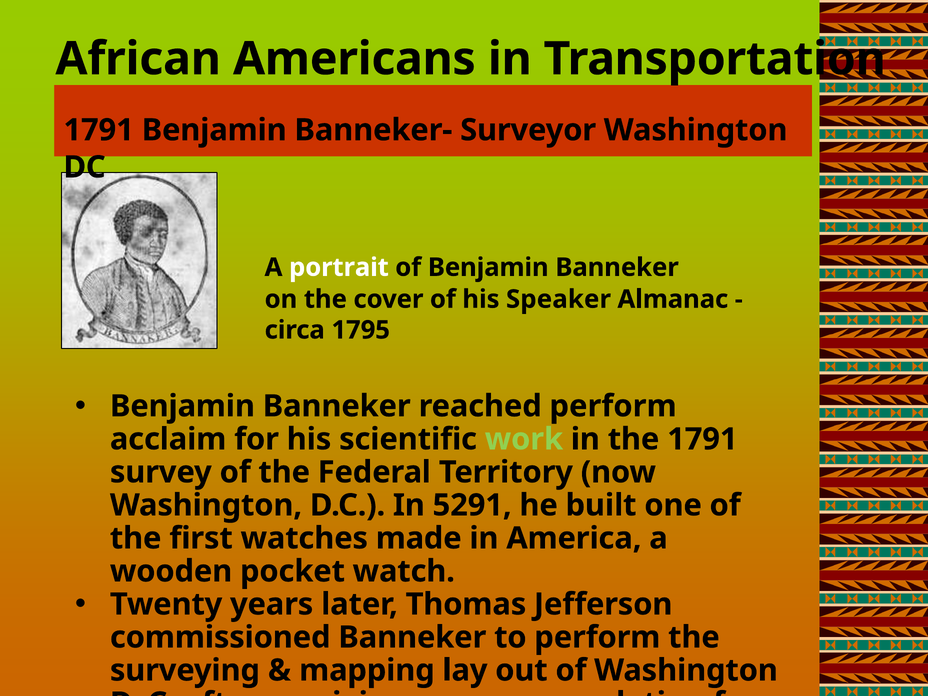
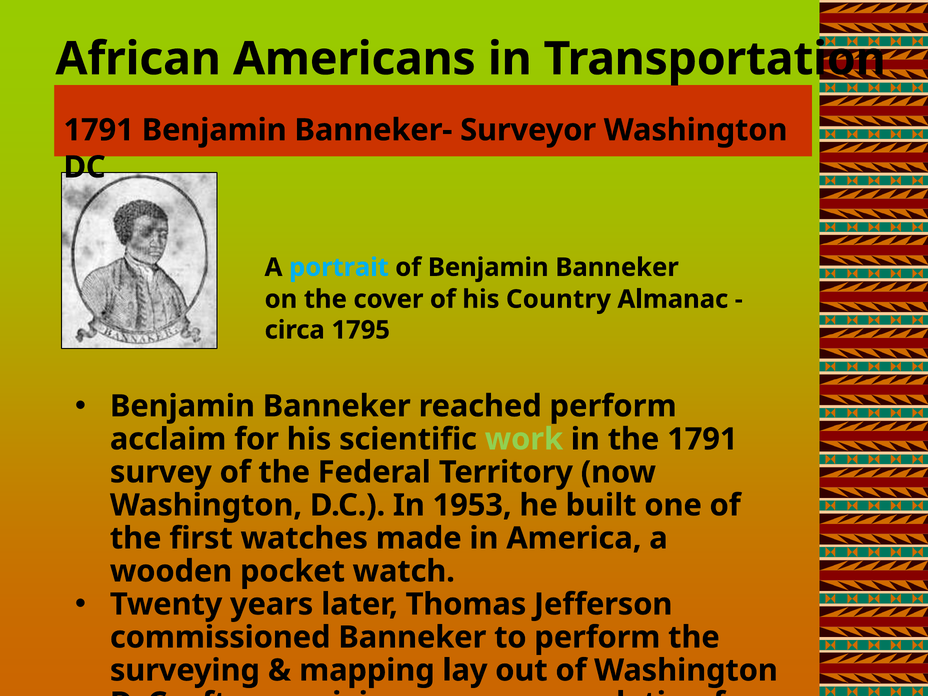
portrait colour: white -> light blue (339, 267)
Speaker: Speaker -> Country (558, 299)
5291: 5291 -> 1953 (472, 505)
